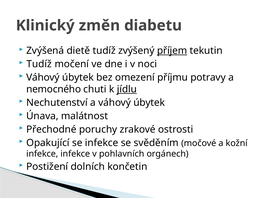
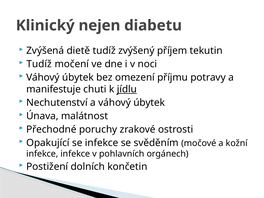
změn: změn -> nejen (99, 25)
příjem underline: present -> none (172, 51)
nemocného: nemocného -> manifestuje (54, 89)
